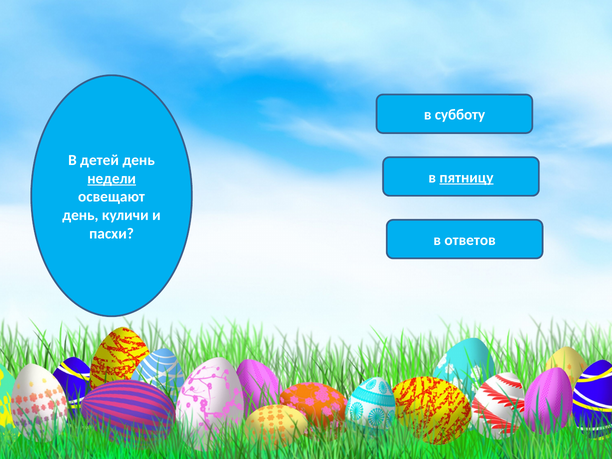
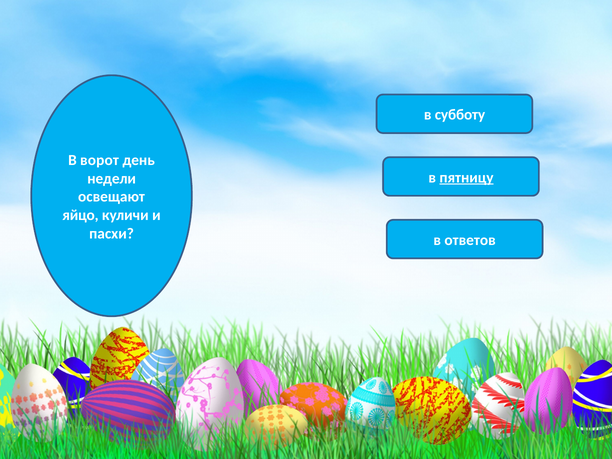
детей: детей -> ворот (99, 160)
недели underline: present -> none (112, 178)
день: день -> яйцо (80, 215)
